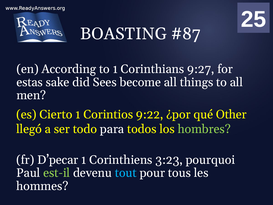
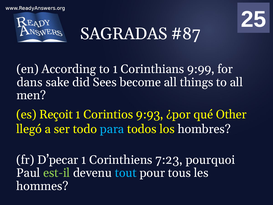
BOASTING: BOASTING -> SAGRADAS (124, 34)
9:27: 9:27 -> 9:99 (201, 69)
estas: estas -> dans (30, 82)
Cierto: Cierto -> Reçoit (56, 114)
9:22: 9:22 -> 9:93 (150, 114)
para colour: white -> light blue (112, 129)
hombres colour: light green -> white (204, 129)
3:23: 3:23 -> 7:23 (169, 160)
